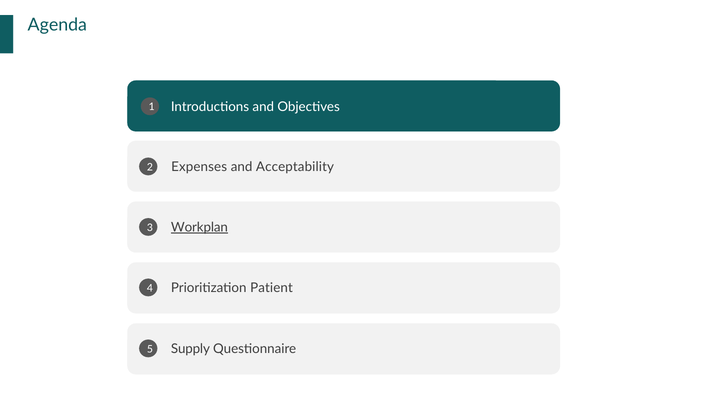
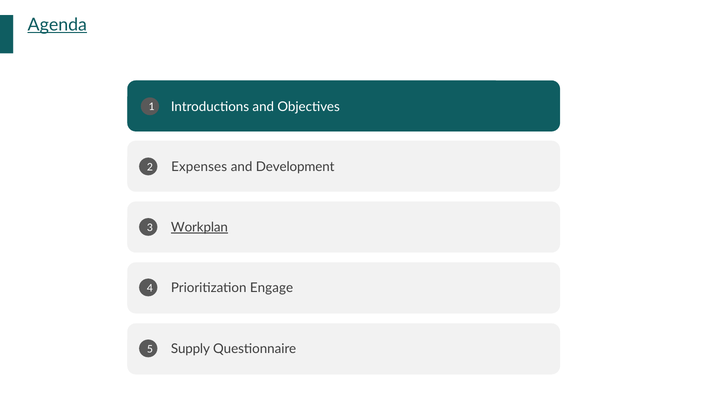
Agenda underline: none -> present (57, 25)
Acceptability: Acceptability -> Development (295, 167)
Patient: Patient -> Engage (272, 288)
